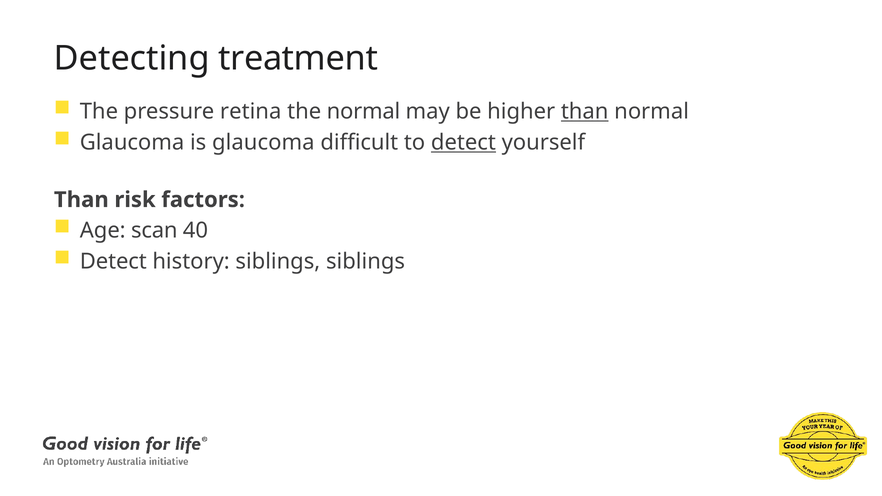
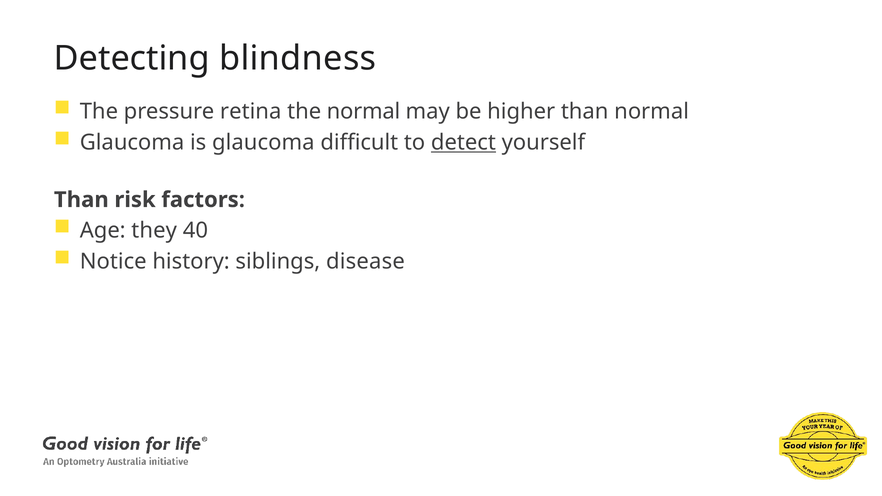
treatment: treatment -> blindness (298, 58)
than underline: present -> none (585, 112)
scan: scan -> they (154, 231)
Detect: Detect -> Notice (113, 262)
siblings siblings: siblings -> disease (365, 262)
